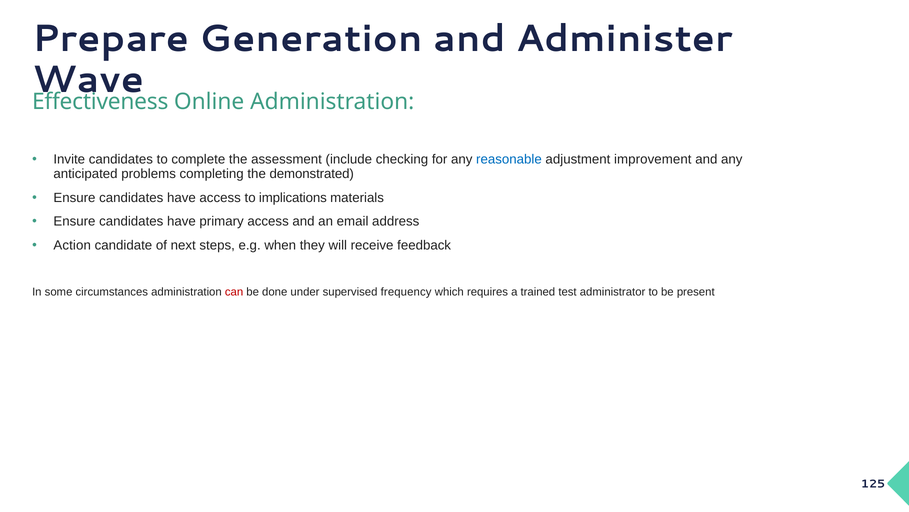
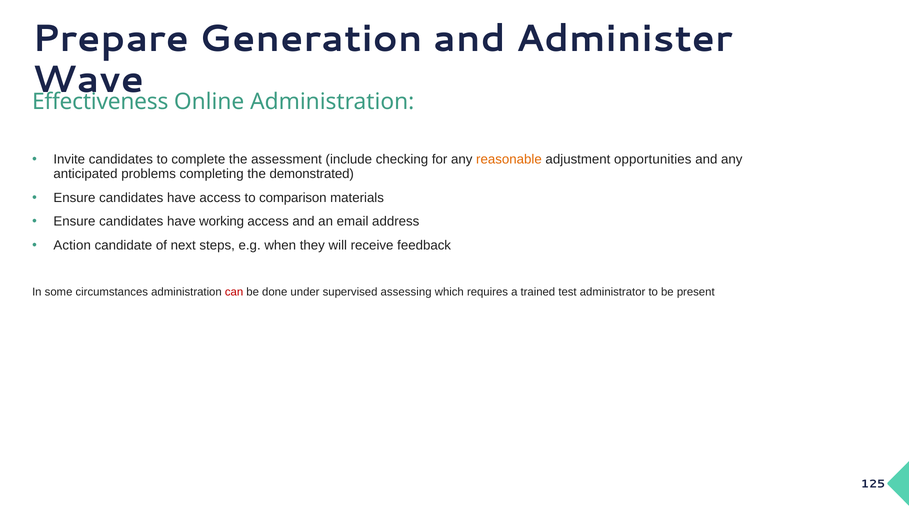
reasonable colour: blue -> orange (509, 159)
improvement: improvement -> opportunities (653, 159)
implications: implications -> comparison (293, 197)
primary: primary -> working (222, 221)
frequency: frequency -> assessing (406, 292)
